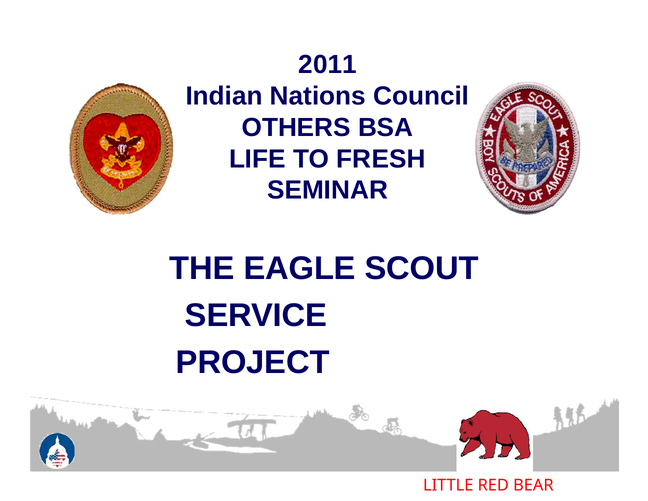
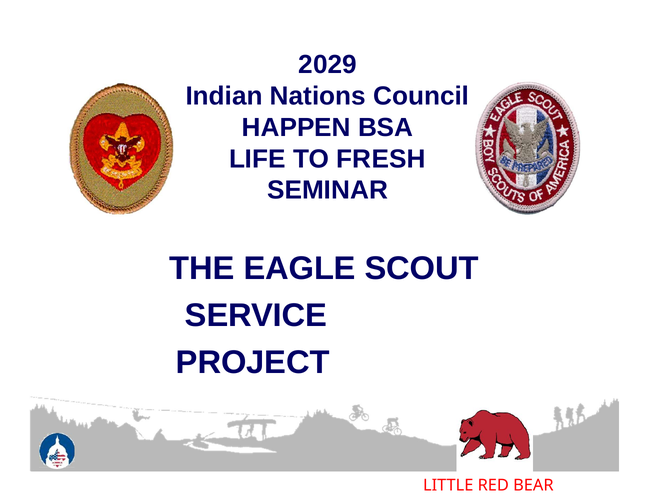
2011: 2011 -> 2029 (328, 65)
OTHERS: OTHERS -> HAPPEN (296, 127)
